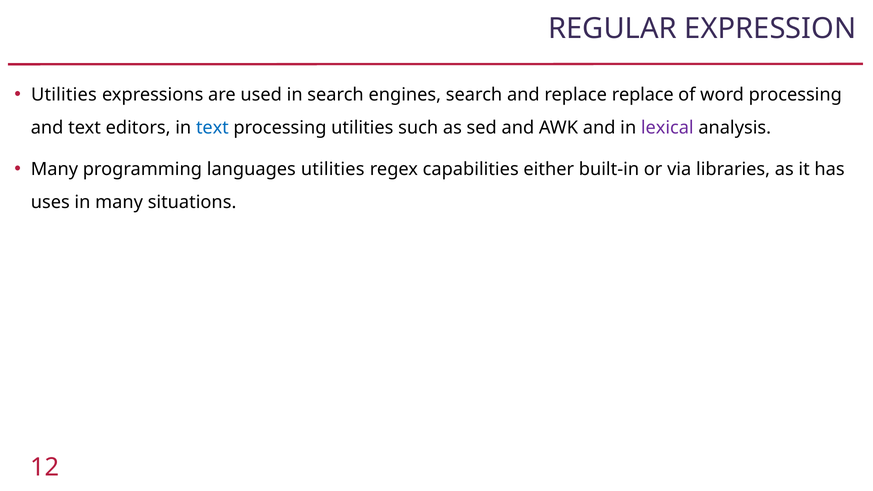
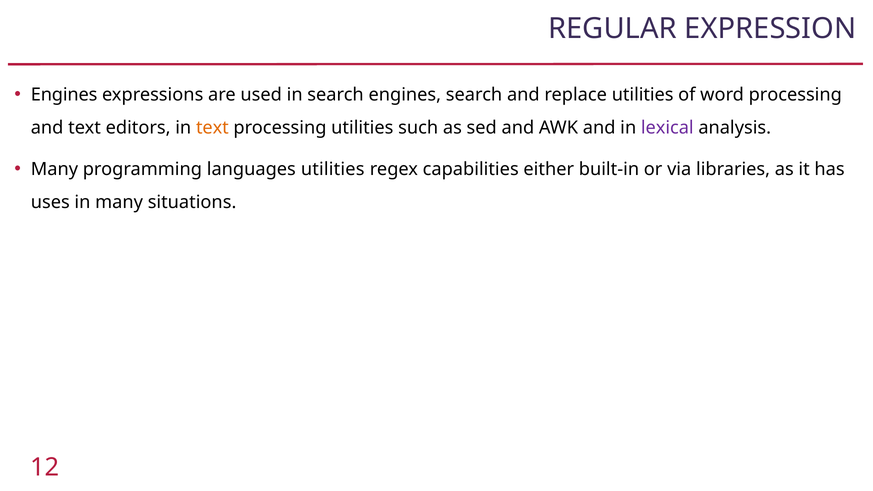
Utilities: Utilities -> Engines (64, 95)
replace replace: replace -> utilities (643, 95)
text colour: blue -> orange (212, 128)
